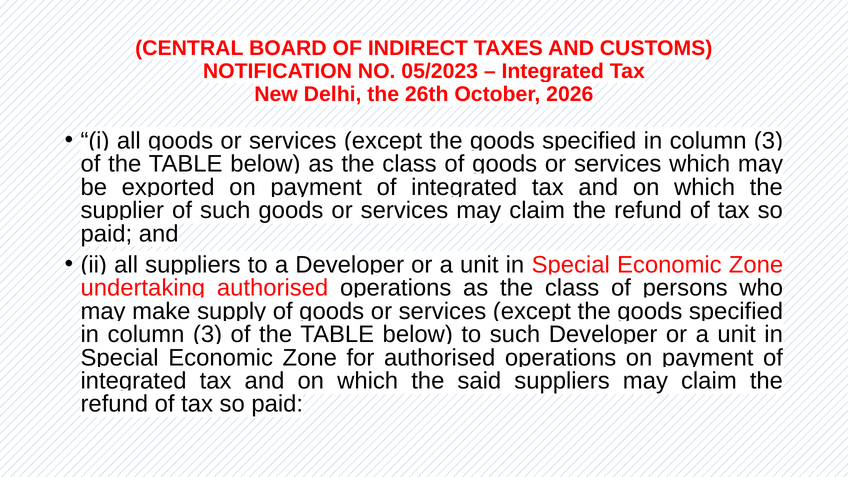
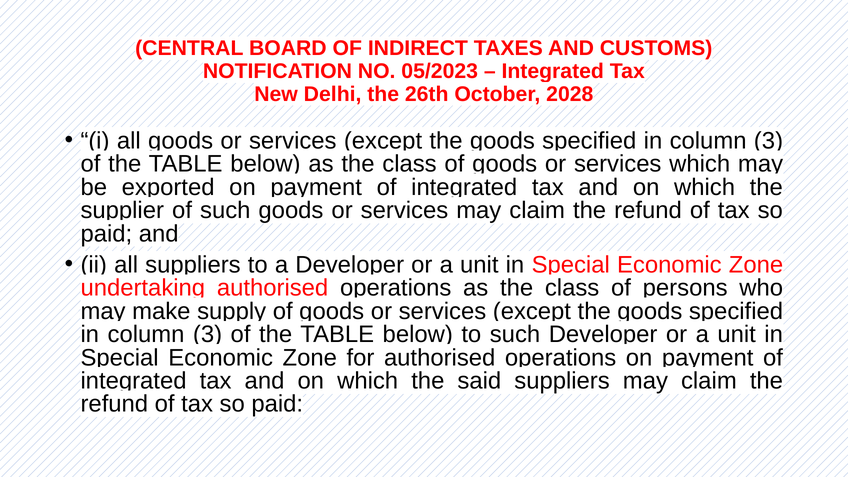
2026: 2026 -> 2028 (570, 94)
